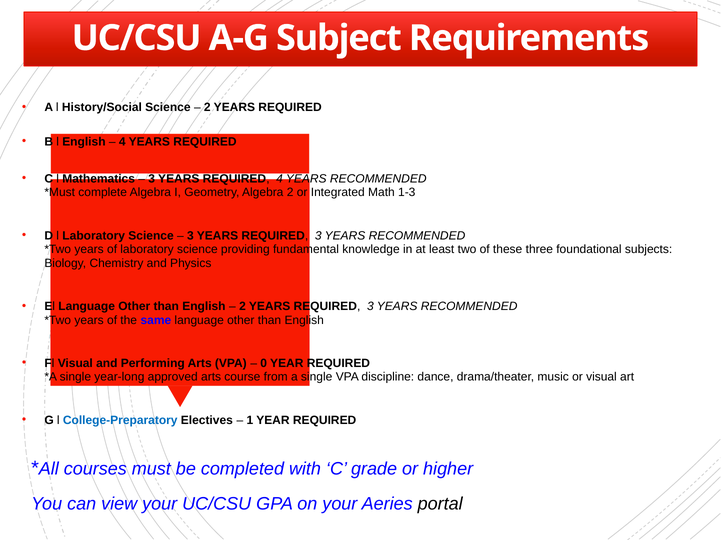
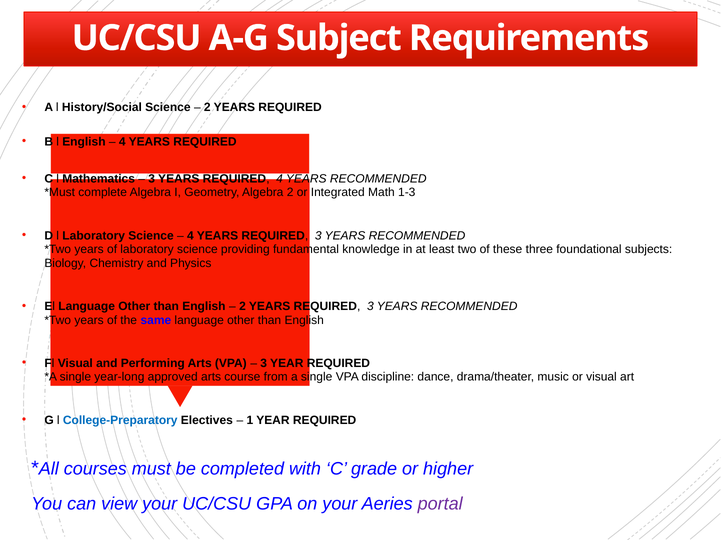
3: 3 -> 4 (190, 236)
0: 0 -> 3 (264, 364)
portal colour: black -> purple (440, 505)
